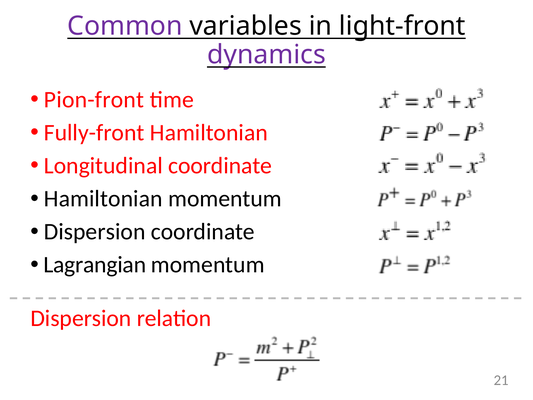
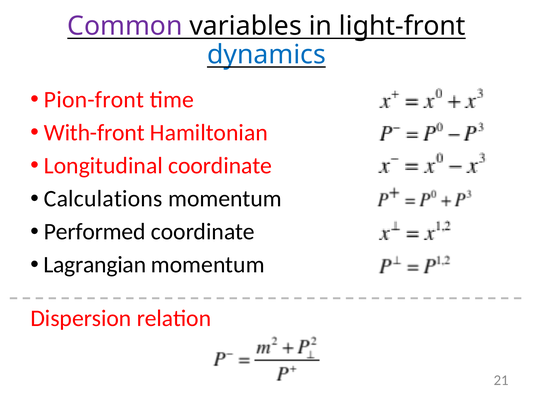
dynamics colour: purple -> blue (267, 55)
Fully-front: Fully-front -> With-front (94, 133)
Hamiltonian: Hamiltonian -> Calculations (103, 199)
Dispersion: Dispersion -> Performed (95, 232)
